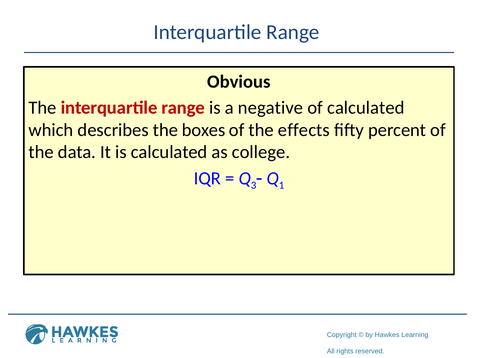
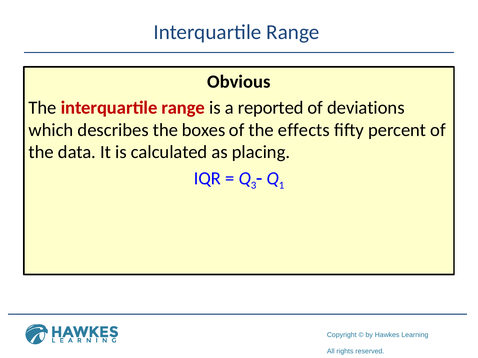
negative: negative -> reported (271, 108)
of calculated: calculated -> deviations (366, 108)
college: college -> placing (261, 152)
